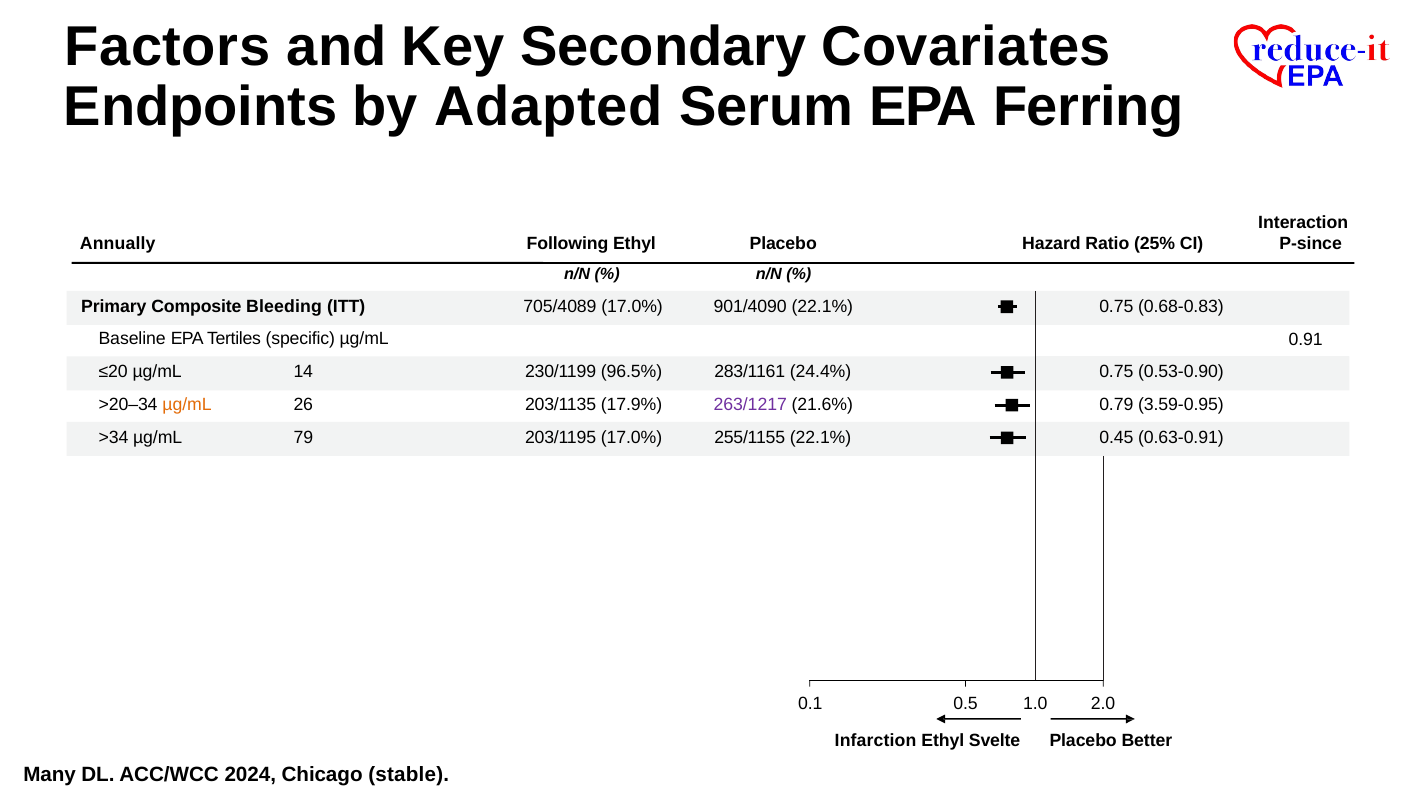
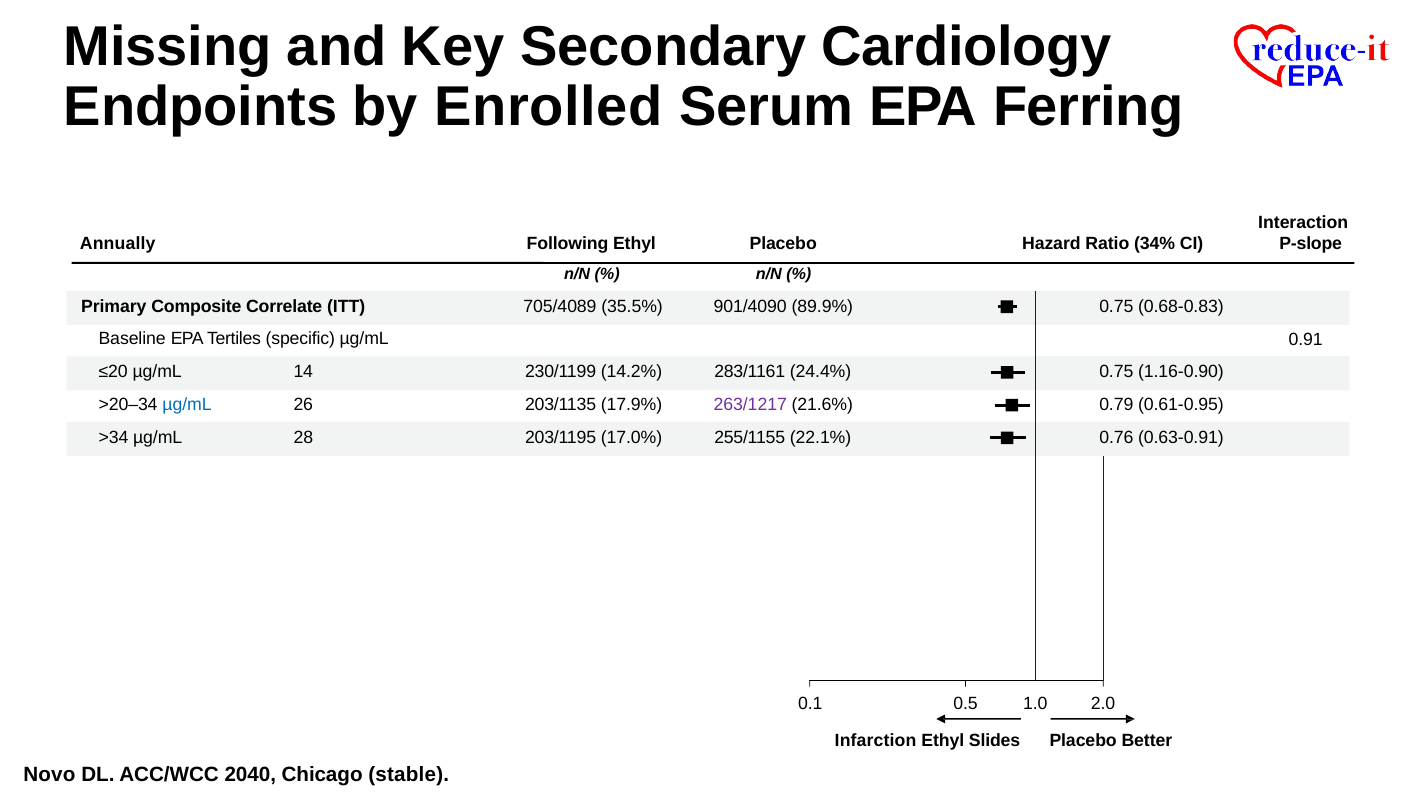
Factors: Factors -> Missing (168, 47)
Covariates: Covariates -> Cardiology (967, 47)
Adapted: Adapted -> Enrolled (549, 107)
P-since: P-since -> P-slope (1311, 243)
25%: 25% -> 34% (1155, 244)
Bleeding: Bleeding -> Correlate (284, 306)
705/4089 17.0%: 17.0% -> 35.5% (632, 306)
901/4090 22.1%: 22.1% -> 89.9% (822, 306)
96.5%: 96.5% -> 14.2% (632, 372)
0.53-0.90: 0.53-0.90 -> 1.16-0.90 (1181, 372)
µg/mL colour: orange -> blue (187, 404)
3.59-0.95: 3.59-0.95 -> 0.61-0.95 (1181, 404)
79: 79 -> 28 (303, 437)
0.45: 0.45 -> 0.76 (1116, 437)
Svelte: Svelte -> Slides (995, 740)
Many: Many -> Novo (49, 774)
2024: 2024 -> 2040 (250, 774)
